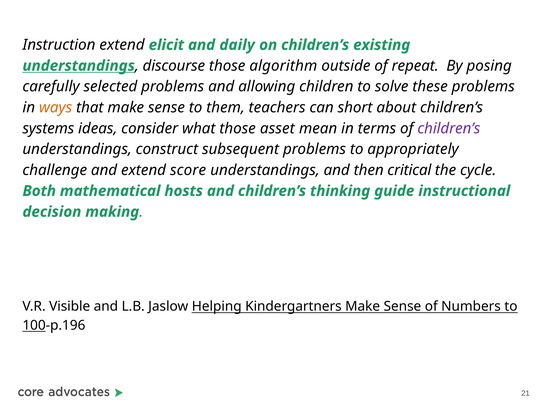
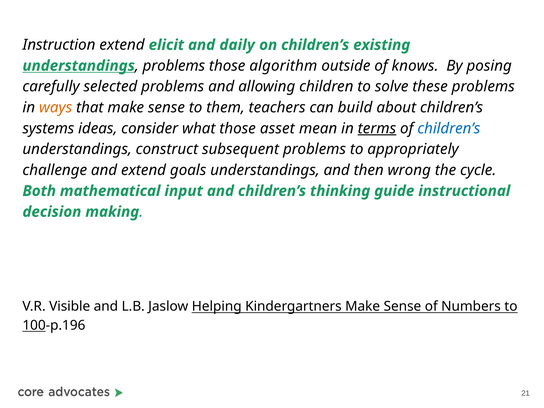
discourse: discourse -> problems (174, 66)
repeat: repeat -> knows (415, 66)
short: short -> build (355, 108)
terms underline: none -> present (377, 128)
children’s colour: purple -> blue (449, 128)
score: score -> goals (188, 170)
critical: critical -> wrong (409, 170)
hosts: hosts -> input (184, 191)
